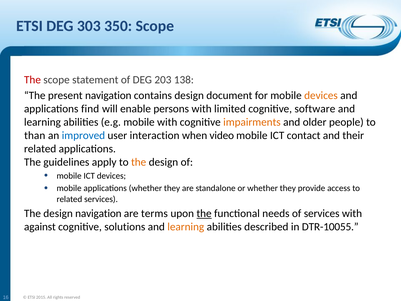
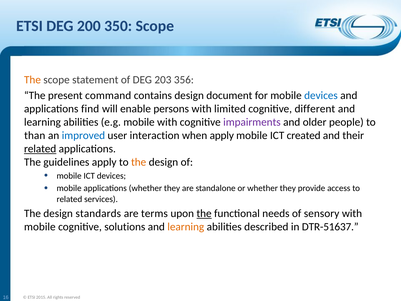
303: 303 -> 200 (89, 26)
The colour: red -> orange (32, 80)
138: 138 -> 356 (184, 80)
present navigation: navigation -> command (108, 95)
devices colour: orange -> blue (321, 95)
software: software -> different (315, 109)
impairments colour: orange -> purple (252, 122)
when video: video -> apply (222, 135)
contact: contact -> created (304, 135)
related underline: none -> present (40, 149)
design navigation: navigation -> standards (98, 213)
of services: services -> sensory (322, 213)
against: against -> mobile (40, 227)
DTR-10055: DTR-10055 -> DTR-51637 (330, 227)
